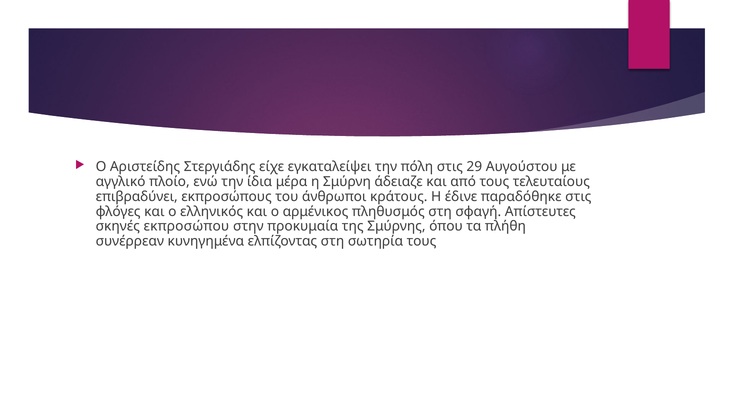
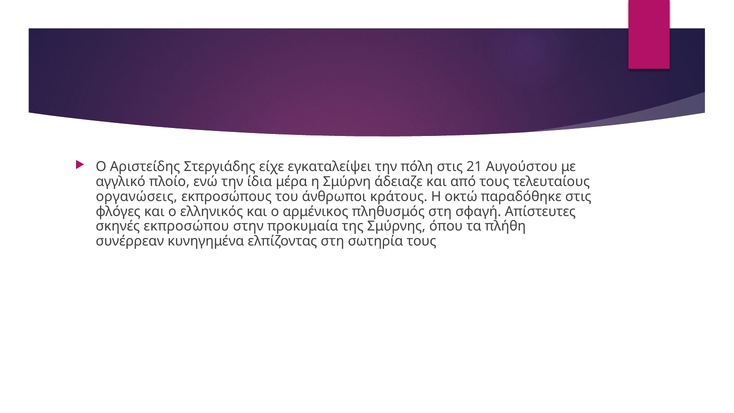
29: 29 -> 21 (474, 167)
επιβραδύνει: επιβραδύνει -> οργανώσεις (137, 197)
έδινε: έδινε -> οκτώ (461, 197)
